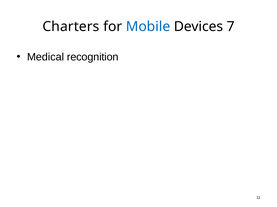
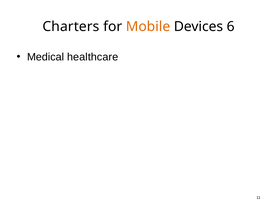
Mobile colour: blue -> orange (148, 27)
7: 7 -> 6 (231, 27)
recognition: recognition -> healthcare (93, 57)
